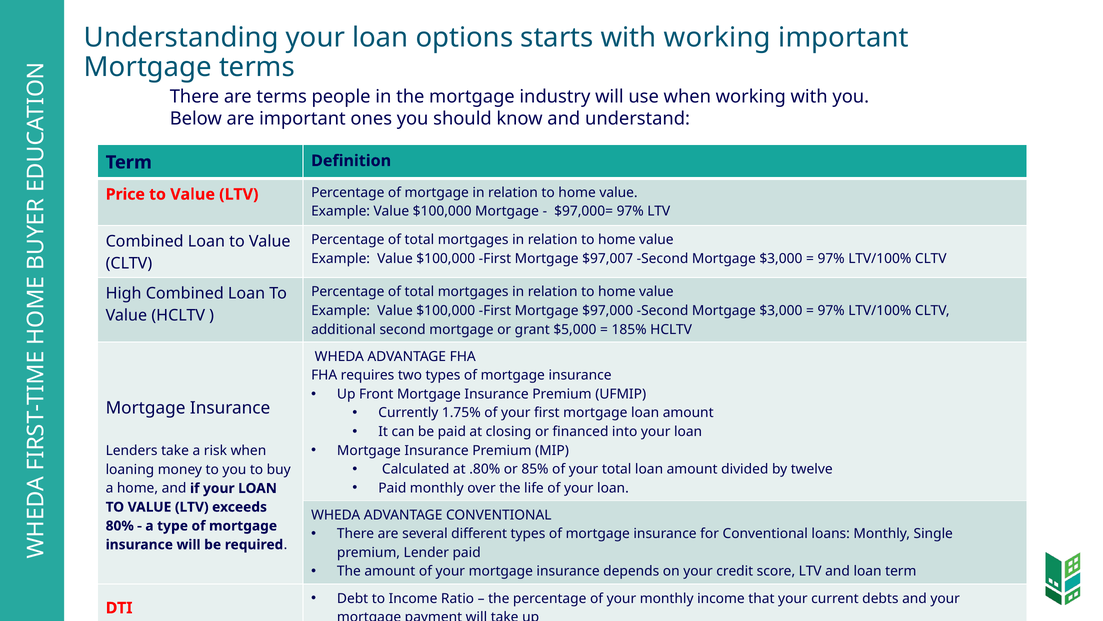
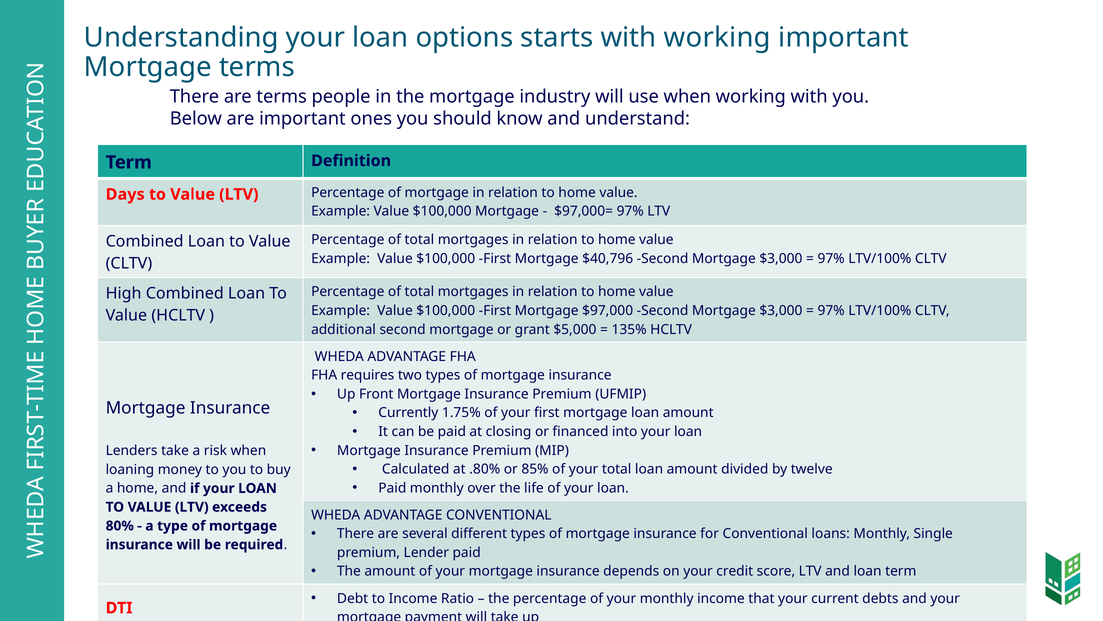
Price: Price -> Days (125, 194)
$97,007: $97,007 -> $40,796 (608, 258)
185%: 185% -> 135% (629, 329)
